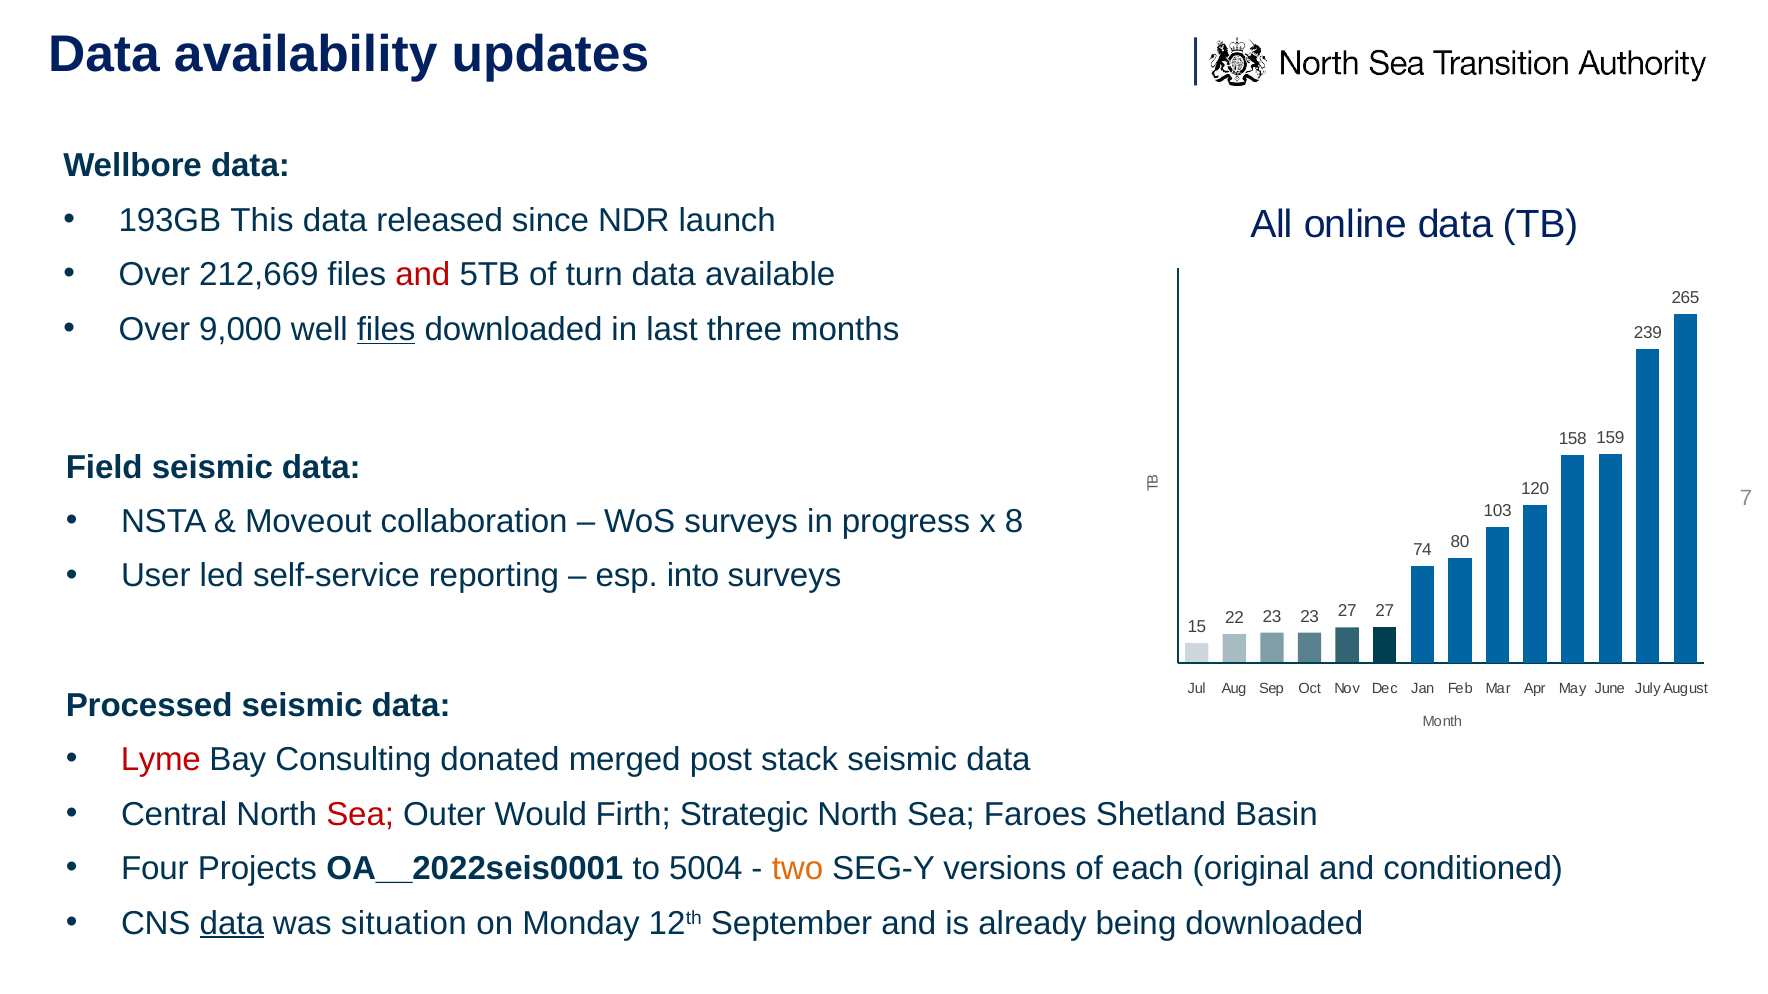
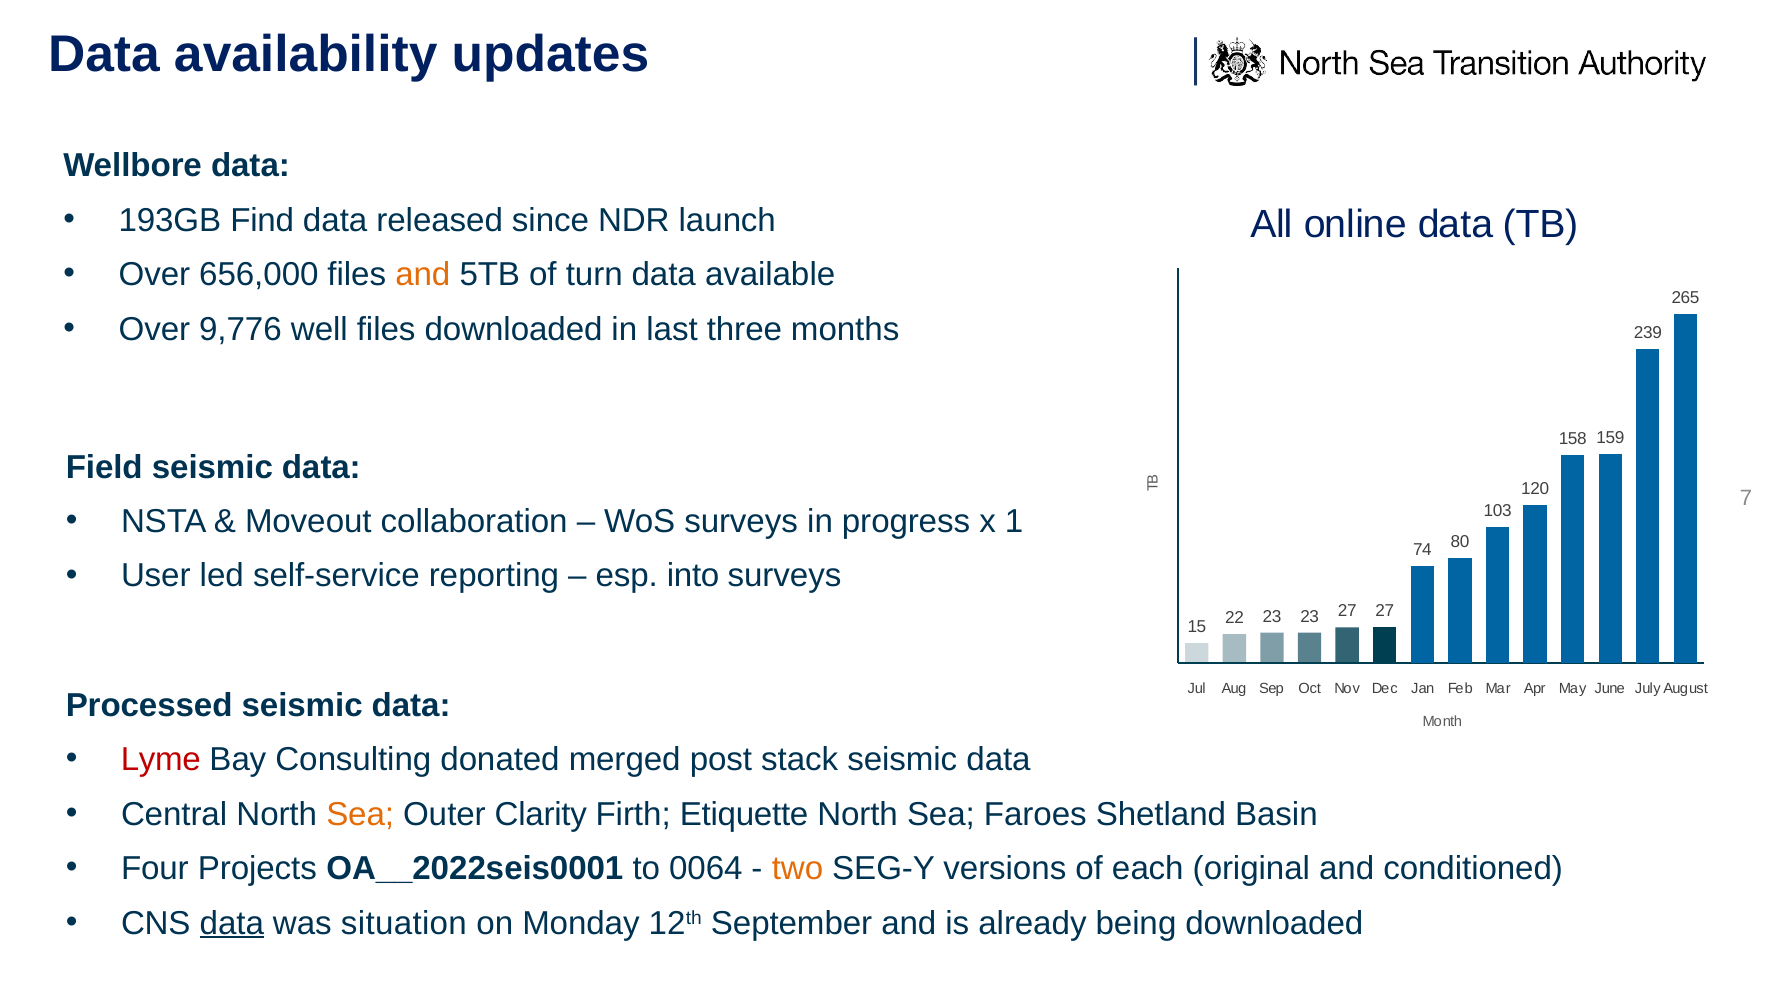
This: This -> Find (262, 220)
212,669: 212,669 -> 656,000 (259, 275)
and colour: red -> orange (423, 275)
9,000: 9,000 -> 9,776 (240, 329)
files underline: present -> none (386, 329)
8: 8 -> 1 (1014, 522)
Sea colour: red -> orange (360, 815)
Would: Would -> Clarity (541, 815)
Strategic: Strategic -> Etiquette (744, 815)
5004: 5004 -> 0064 (706, 869)
